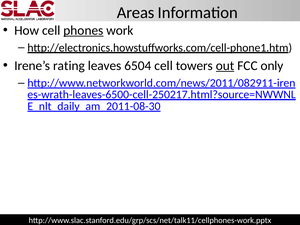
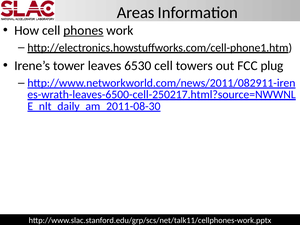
rating: rating -> tower (69, 66)
6504: 6504 -> 6530 (138, 66)
out underline: present -> none (225, 66)
only: only -> plug (272, 66)
